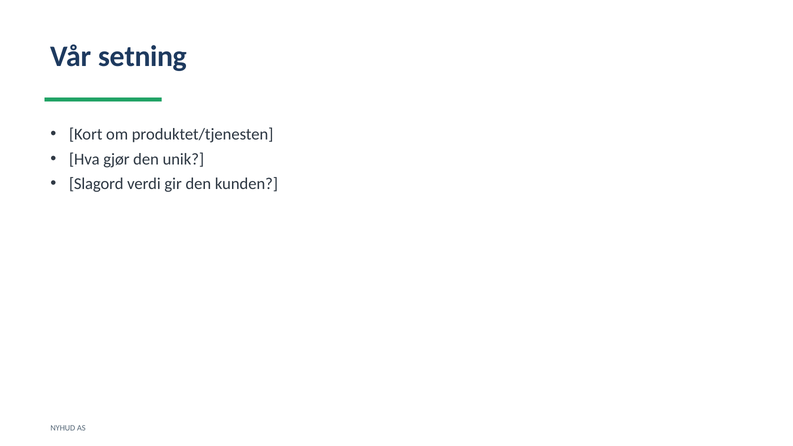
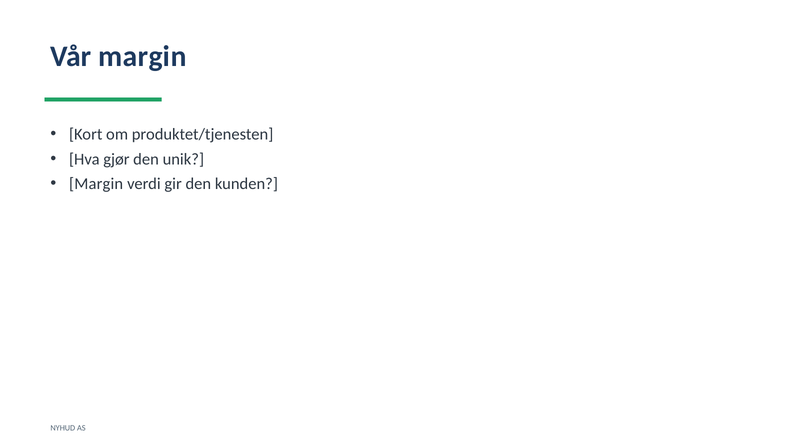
Vår setning: setning -> margin (142, 57)
Slagord: Slagord -> Margin (96, 184)
